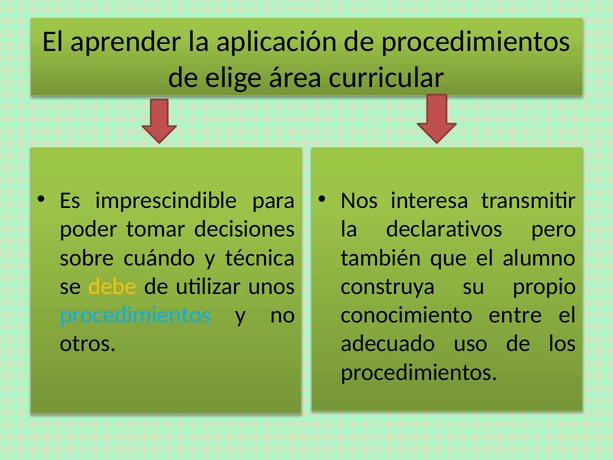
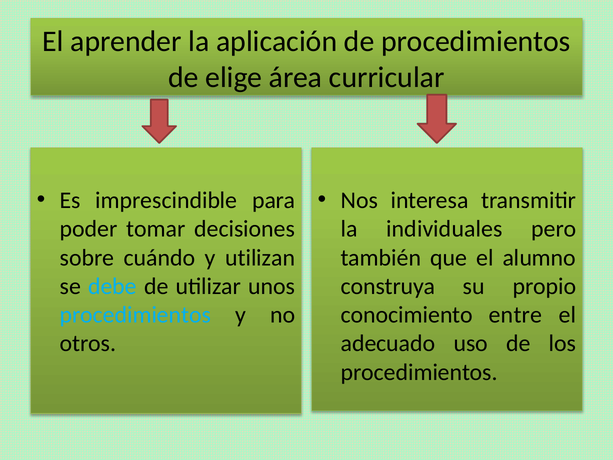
declarativos: declarativos -> individuales (444, 229)
técnica: técnica -> utilizan (260, 258)
debe colour: yellow -> light blue (112, 286)
